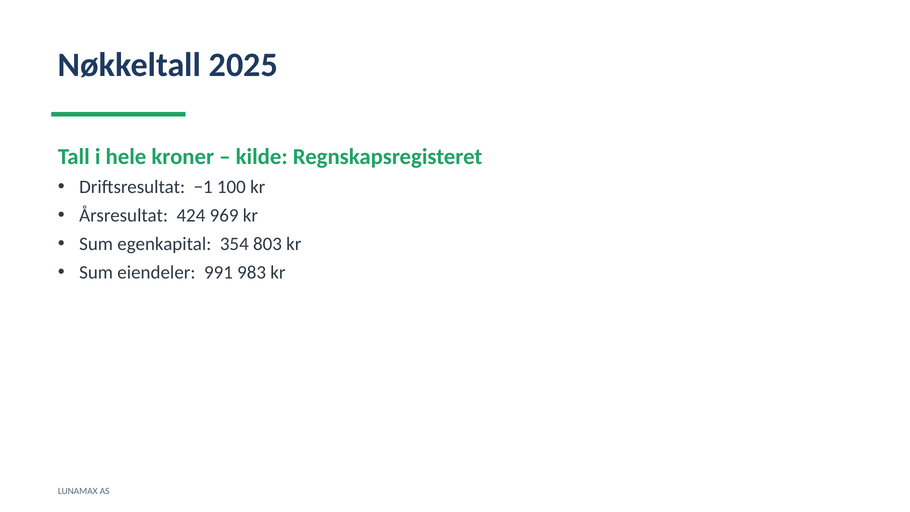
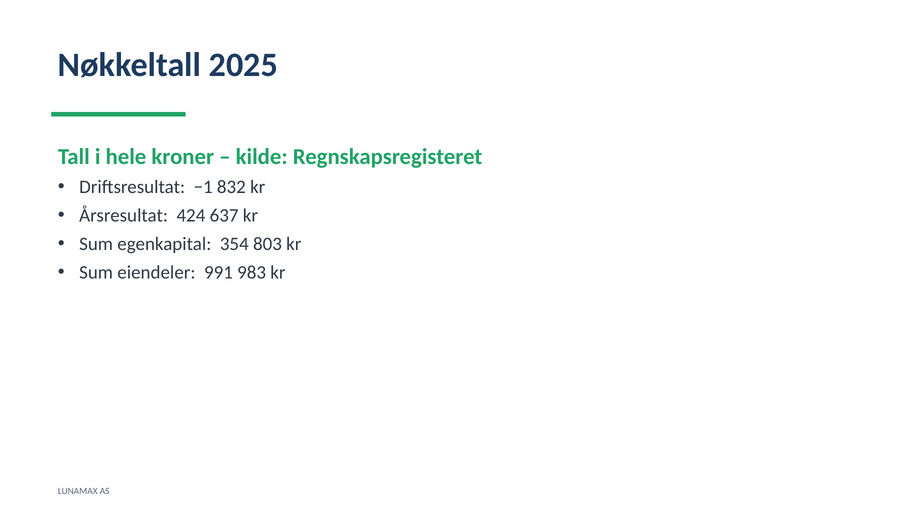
100: 100 -> 832 (231, 187)
969: 969 -> 637 (224, 216)
